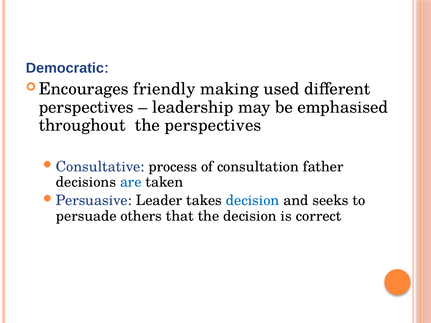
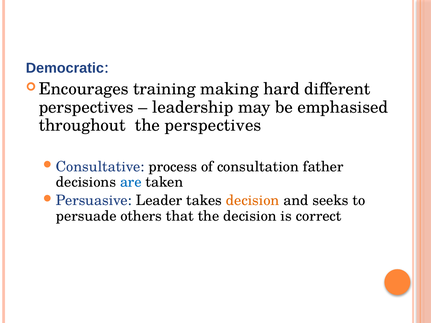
friendly: friendly -> training (164, 89)
used: used -> hard (282, 89)
decision colour: blue -> orange (253, 201)
